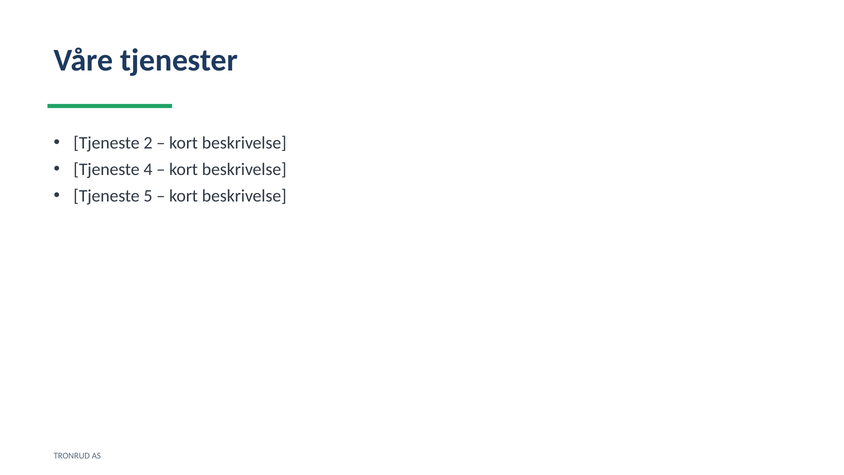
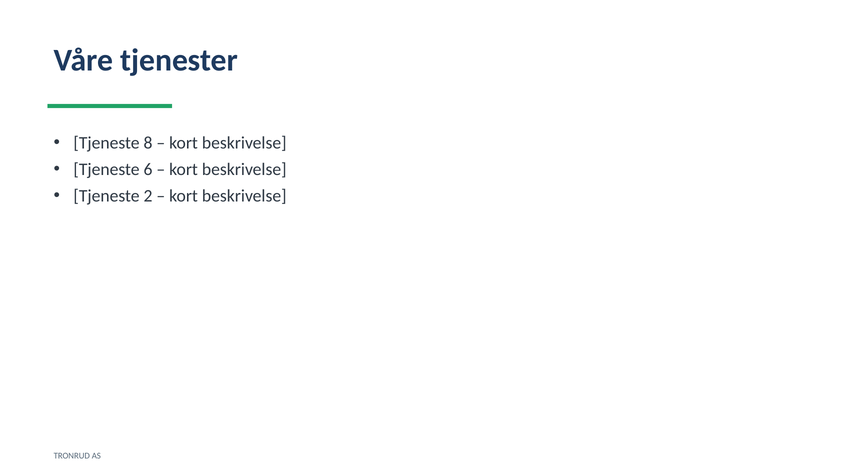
2: 2 -> 8 (148, 143)
4: 4 -> 6 (148, 169)
5: 5 -> 2 (148, 196)
